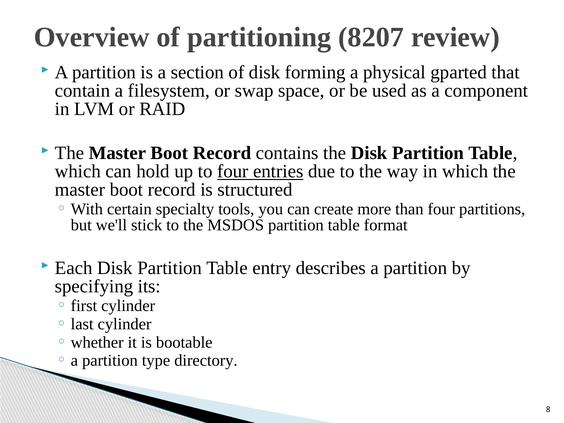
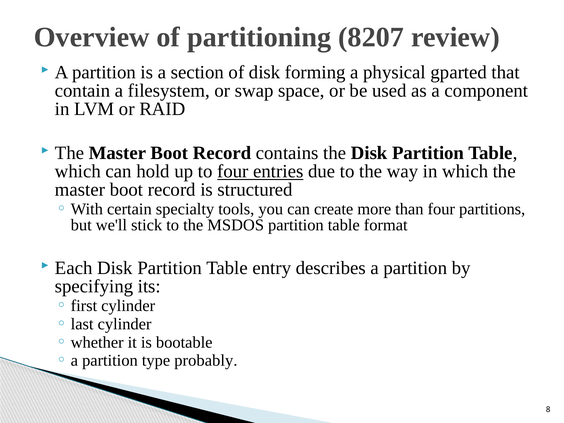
directory: directory -> probably (206, 361)
